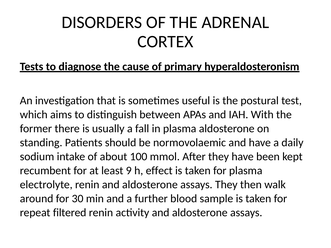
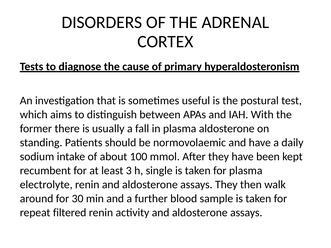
9: 9 -> 3 (129, 171)
effect: effect -> single (159, 171)
